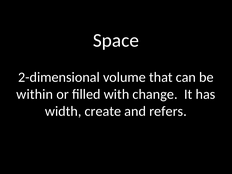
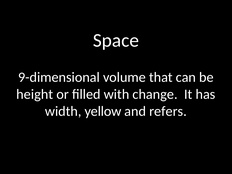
2-dimensional: 2-dimensional -> 9-dimensional (59, 77)
within: within -> height (35, 94)
create: create -> yellow (103, 111)
